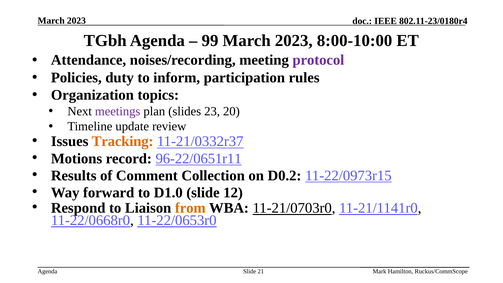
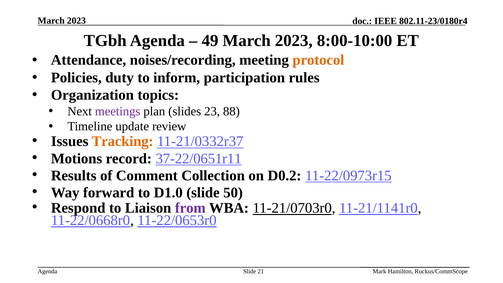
99: 99 -> 49 (210, 40)
protocol colour: purple -> orange (318, 60)
20: 20 -> 88 (231, 111)
96-22/0651r11: 96-22/0651r11 -> 37-22/0651r11 (199, 158)
12: 12 -> 50 (233, 193)
from colour: orange -> purple (190, 208)
